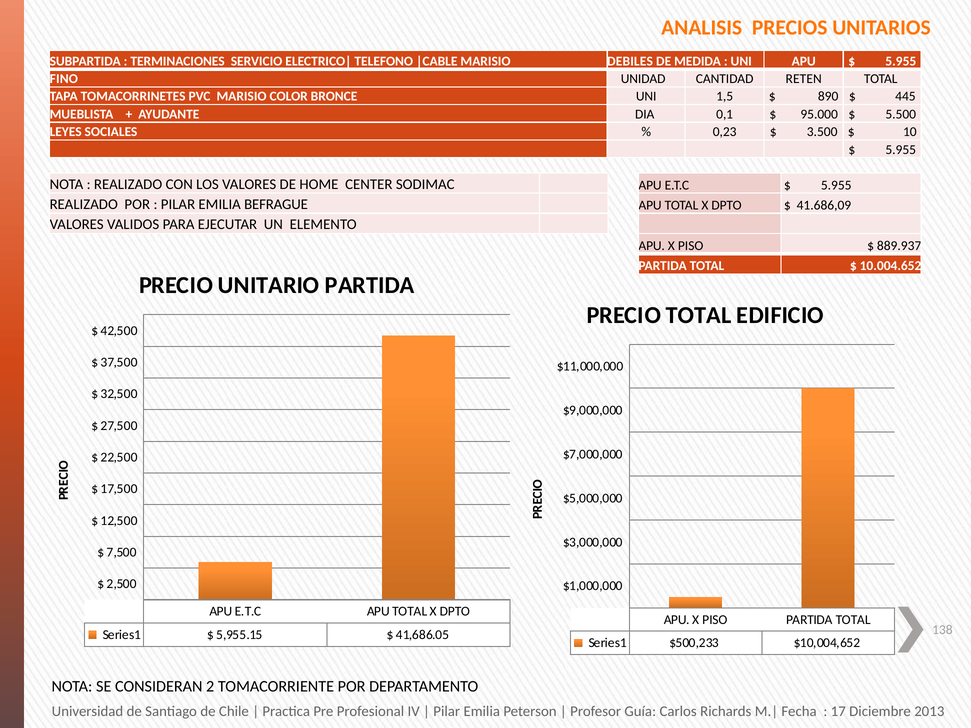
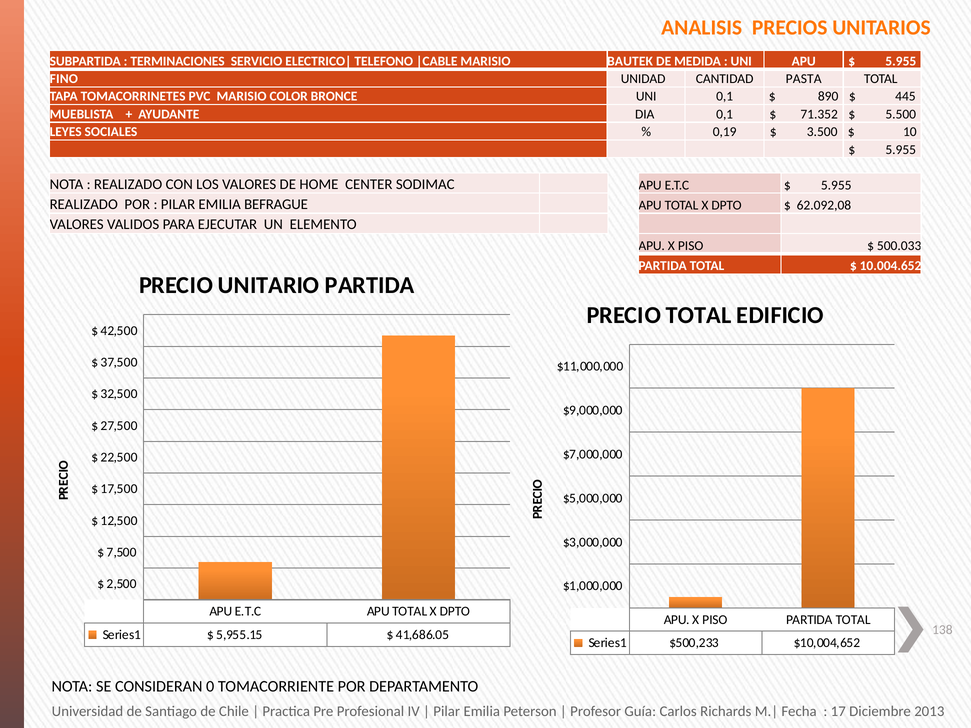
DEBILES: DEBILES -> BAUTEK (630, 61)
RETEN: RETEN -> PASTA (804, 79)
UNI 1,5: 1,5 -> 0,1 (725, 97)
95.000: 95.000 -> 71.352 (819, 114)
0,23: 0,23 -> 0,19 (725, 132)
41.686,09: 41.686,09 -> 62.092,08 (824, 205)
889.937: 889.937 -> 500.033 (899, 246)
2: 2 -> 0 (210, 687)
